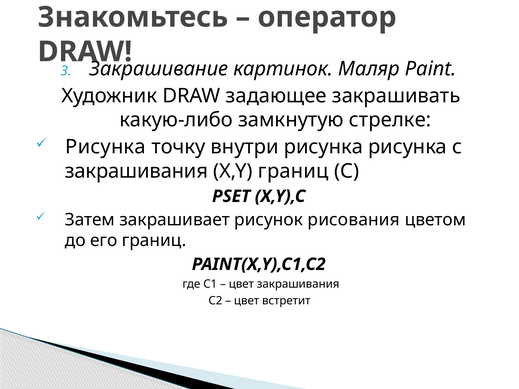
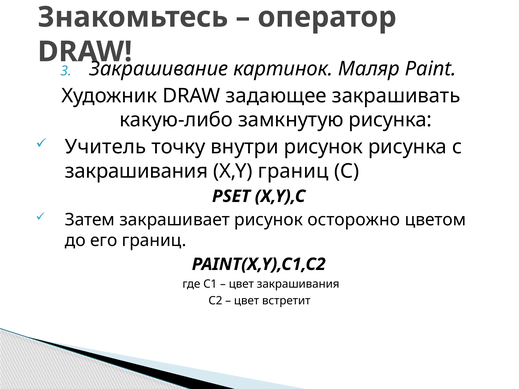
замкнутую стрелке: стрелке -> рисунка (390, 120)
Рисунка: Рисунка -> Учитель (106, 147)
внутри рисунка: рисунка -> рисунок (323, 147)
рисования: рисования -> осторожно (354, 220)
